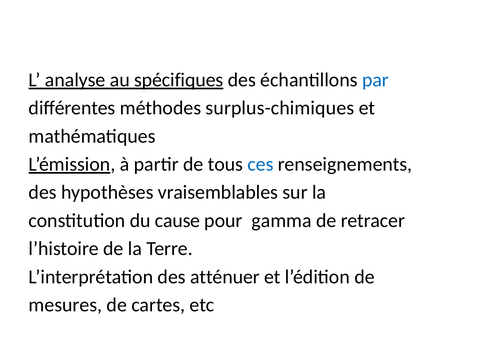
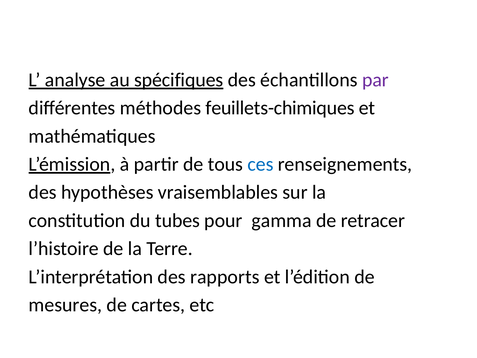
par colour: blue -> purple (375, 80)
surplus-chimiques: surplus-chimiques -> feuillets-chimiques (280, 108)
cause: cause -> tubes (178, 220)
atténuer: atténuer -> rapports (225, 277)
